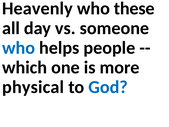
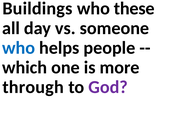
Heavenly: Heavenly -> Buildings (37, 8)
physical: physical -> through (33, 87)
God colour: blue -> purple (108, 87)
